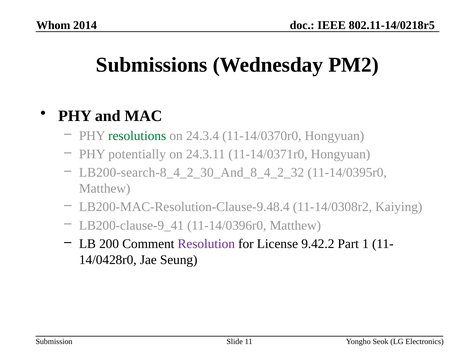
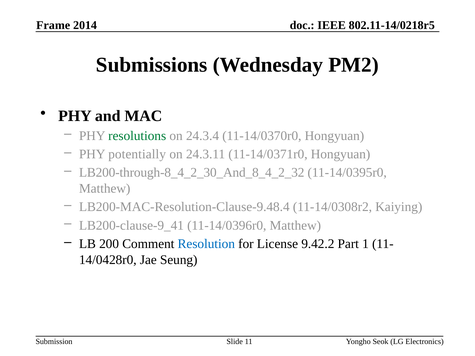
Whom: Whom -> Frame (53, 25)
LB200-search-8_4_2_30_And_8_4_2_32: LB200-search-8_4_2_30_And_8_4_2_32 -> LB200-through-8_4_2_30_And_8_4_2_32 (192, 173)
Resolution colour: purple -> blue (206, 244)
